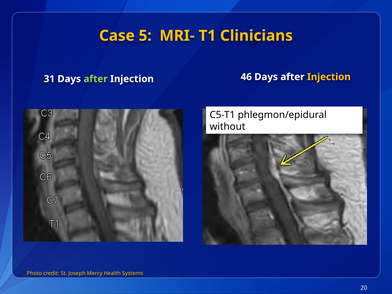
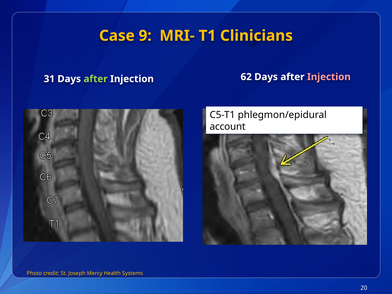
5: 5 -> 9 (145, 36)
46: 46 -> 62 (246, 77)
Injection colour: yellow -> pink (329, 77)
without: without -> account (228, 127)
